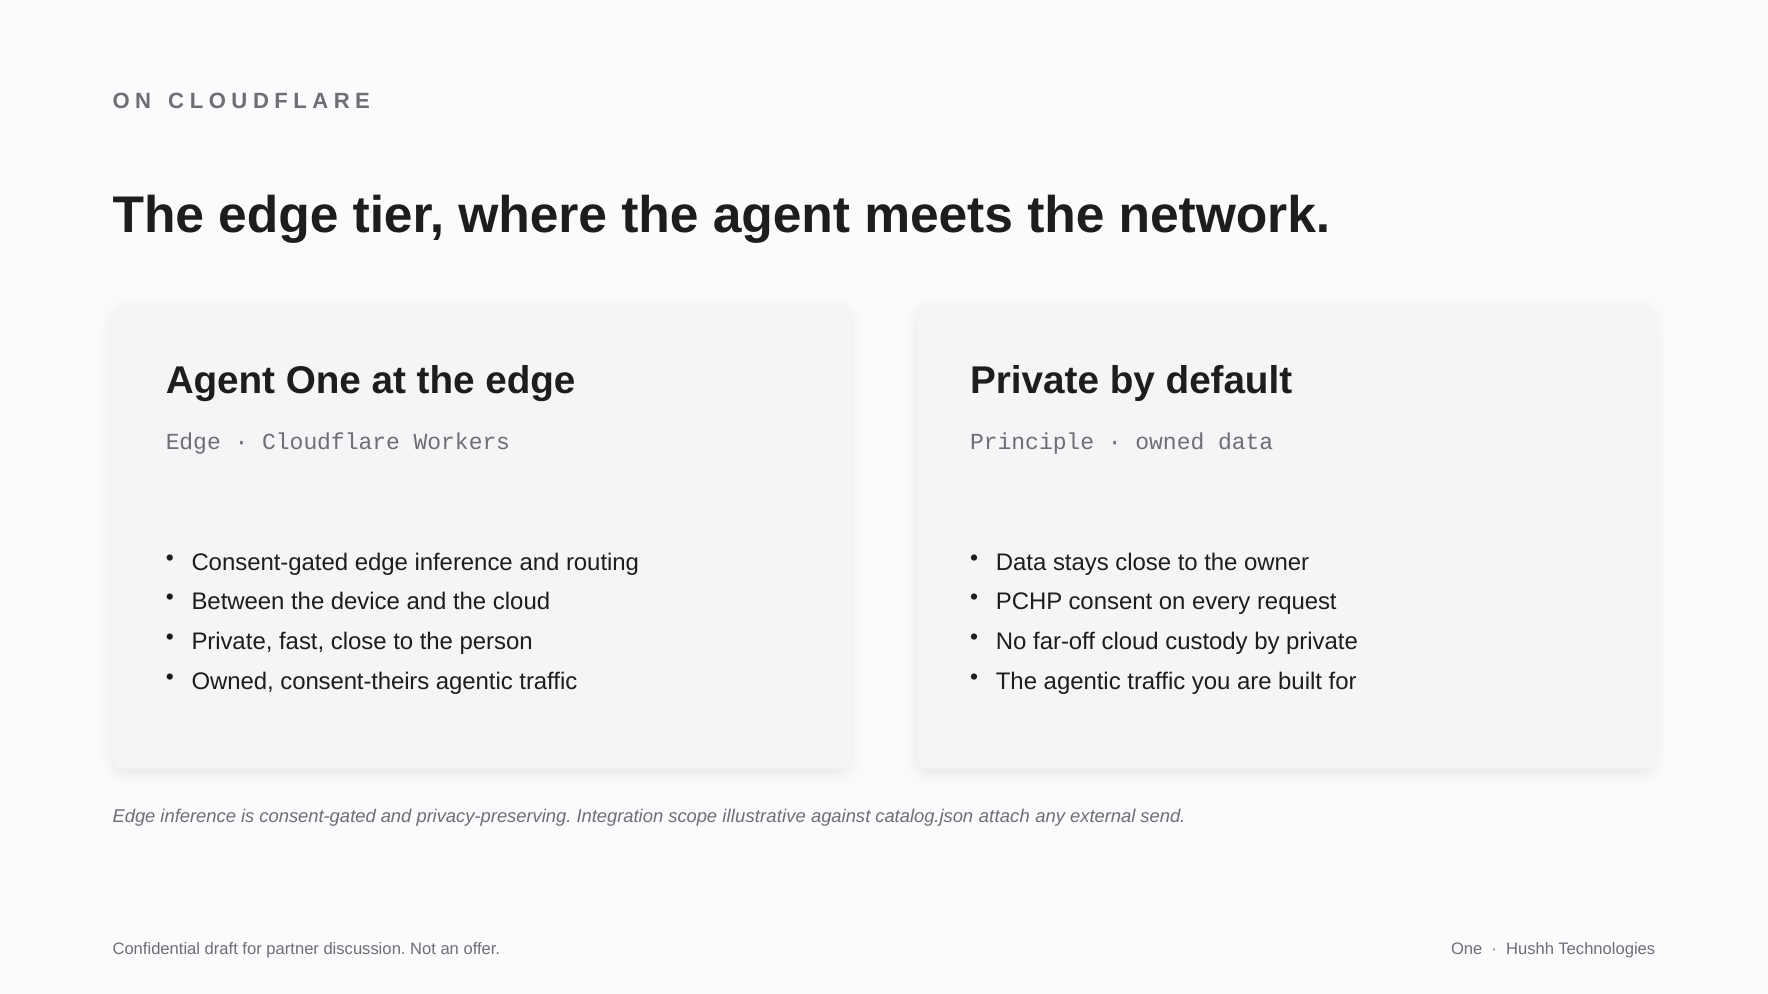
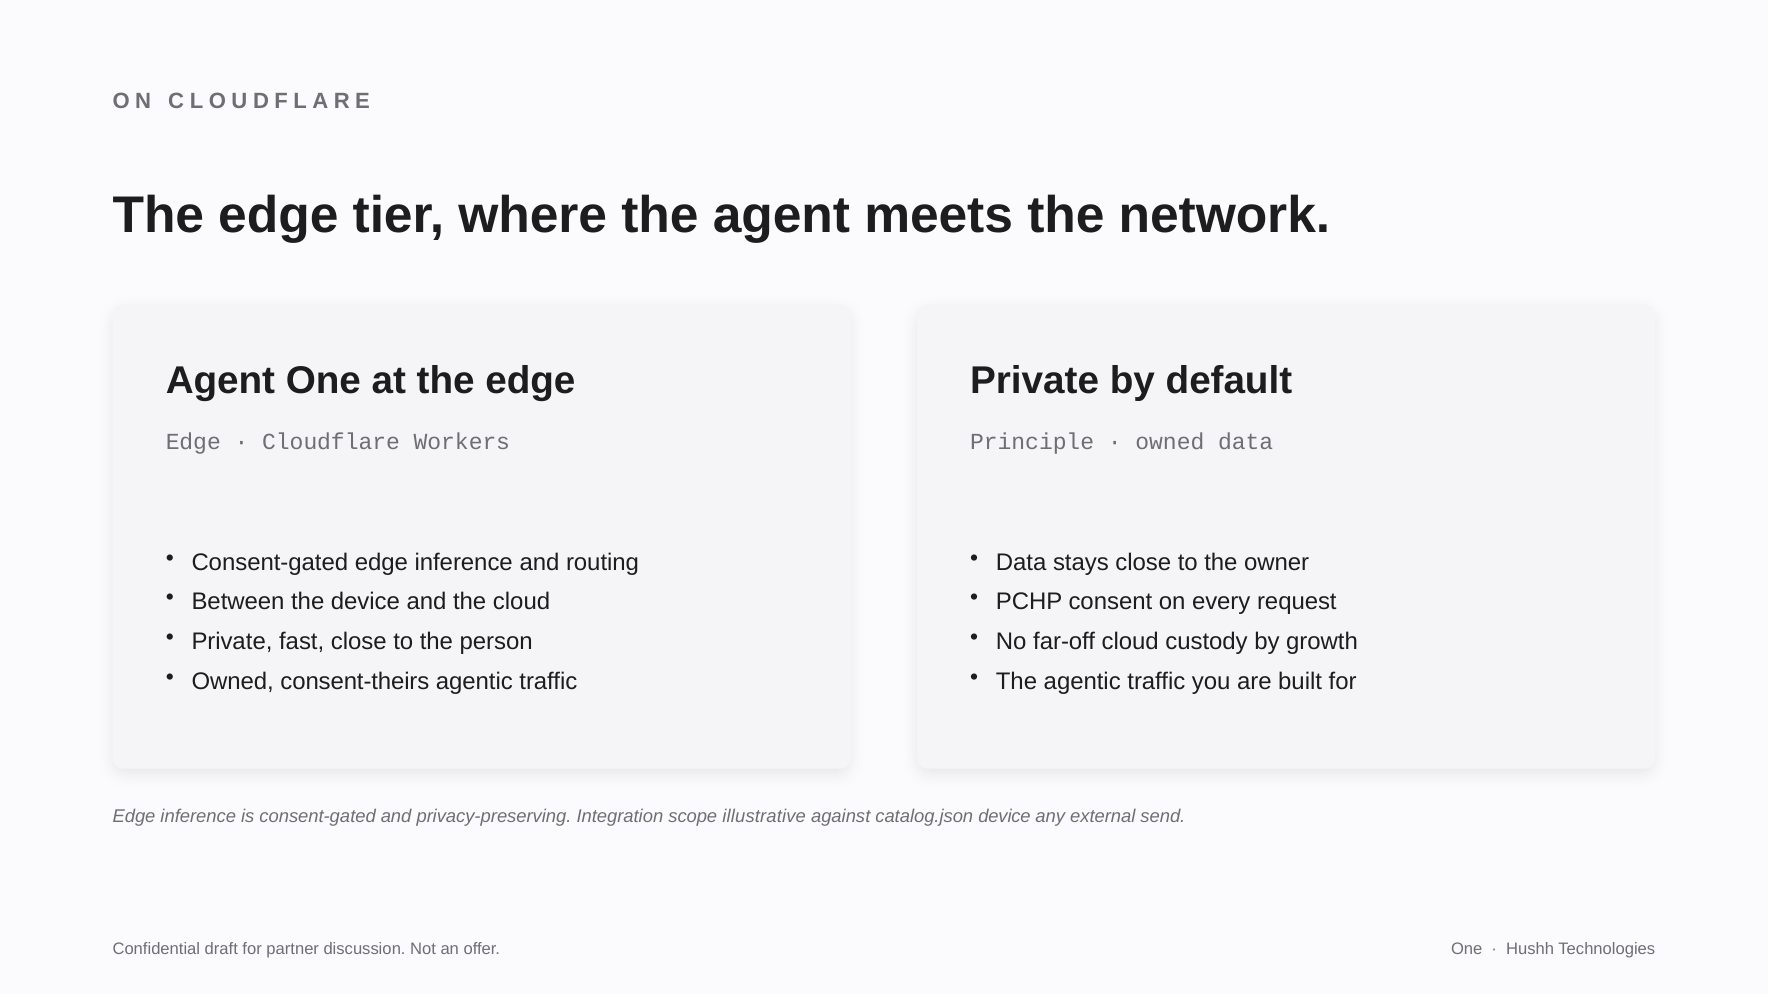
by private: private -> growth (1322, 642)
catalog.json attach: attach -> device (1005, 817)
